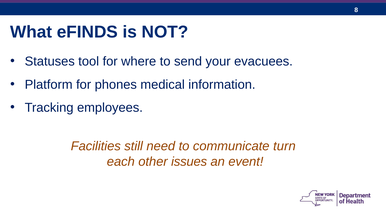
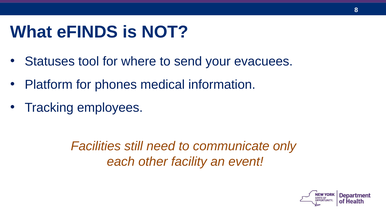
turn: turn -> only (285, 146)
issues: issues -> facility (189, 162)
